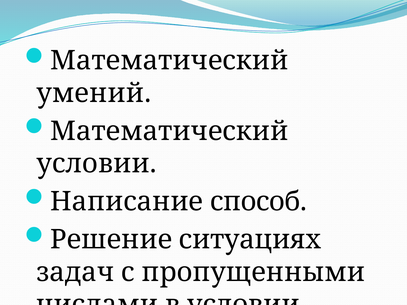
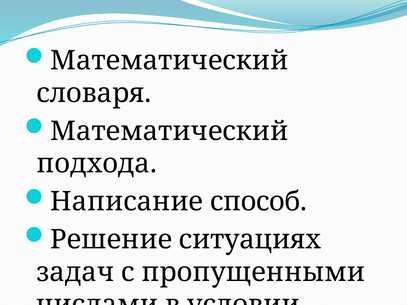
умений: умений -> словаря (94, 93)
условии: условии -> подхода (97, 164)
